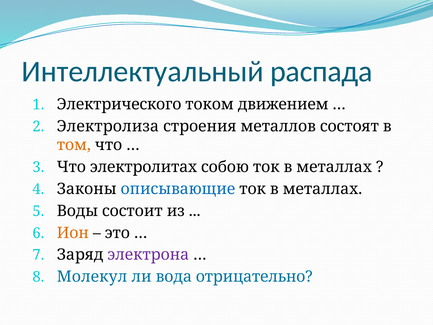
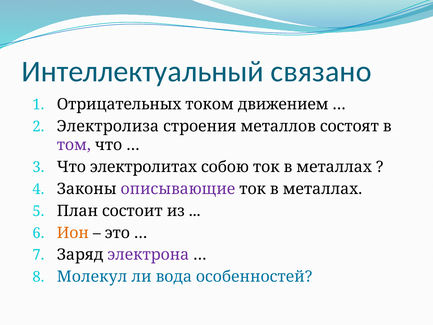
распада: распада -> связано (321, 72)
Электрического: Электрического -> Отрицательных (119, 104)
том colour: orange -> purple (74, 145)
описывающие colour: blue -> purple (178, 189)
Воды: Воды -> План (77, 211)
отрицательно: отрицательно -> особенностей (254, 277)
